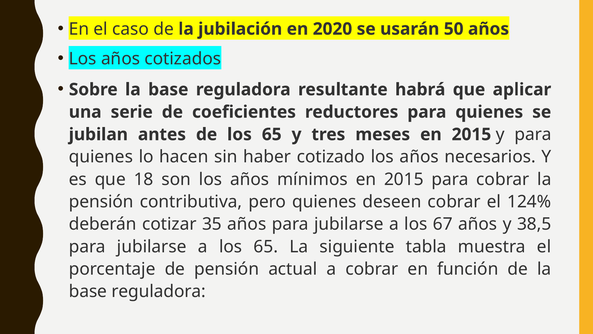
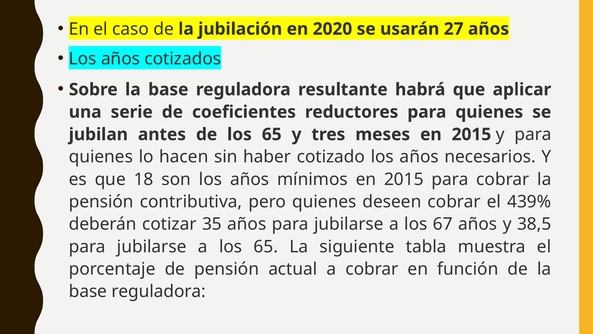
50: 50 -> 27 (454, 29)
124%: 124% -> 439% (529, 202)
